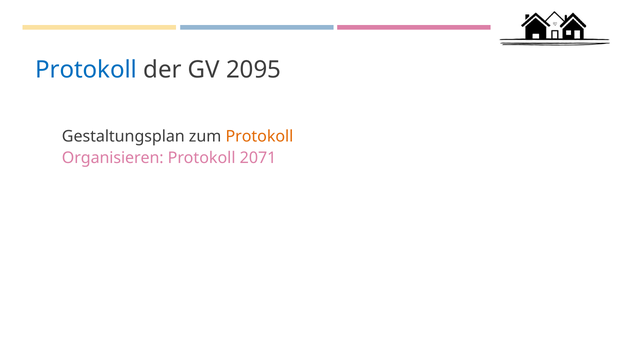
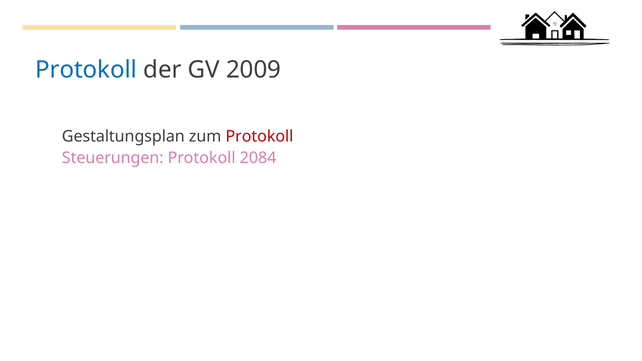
2095: 2095 -> 2009 (254, 70)
Protokoll colour: orange -> red (259, 136)
Organisieren: Organisieren -> Steuerungen (113, 158)
2071: 2071 -> 2084 (258, 158)
